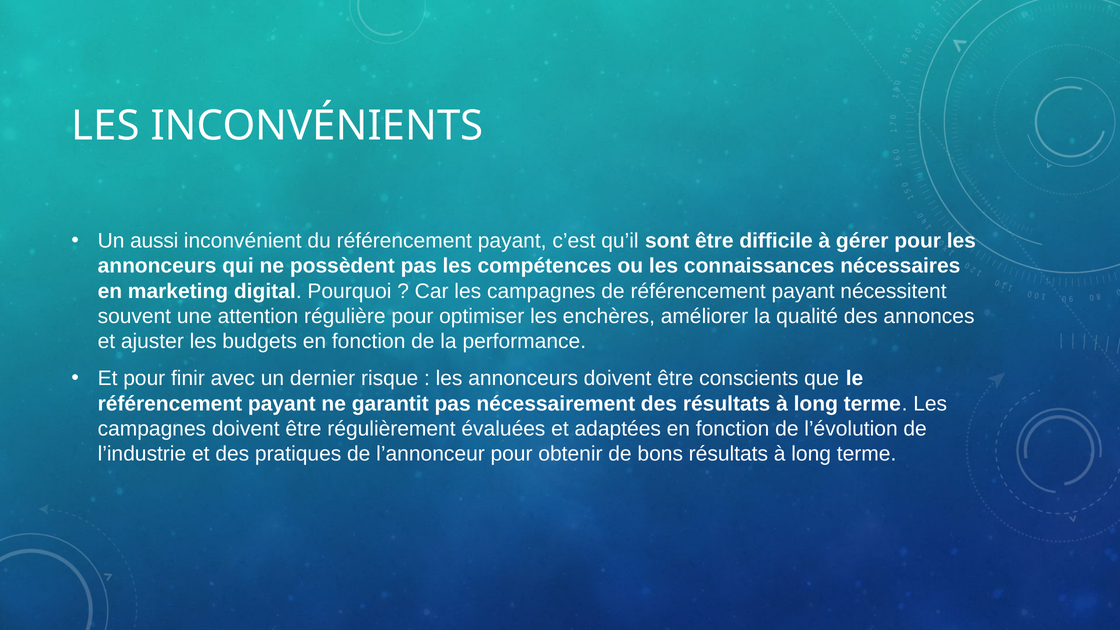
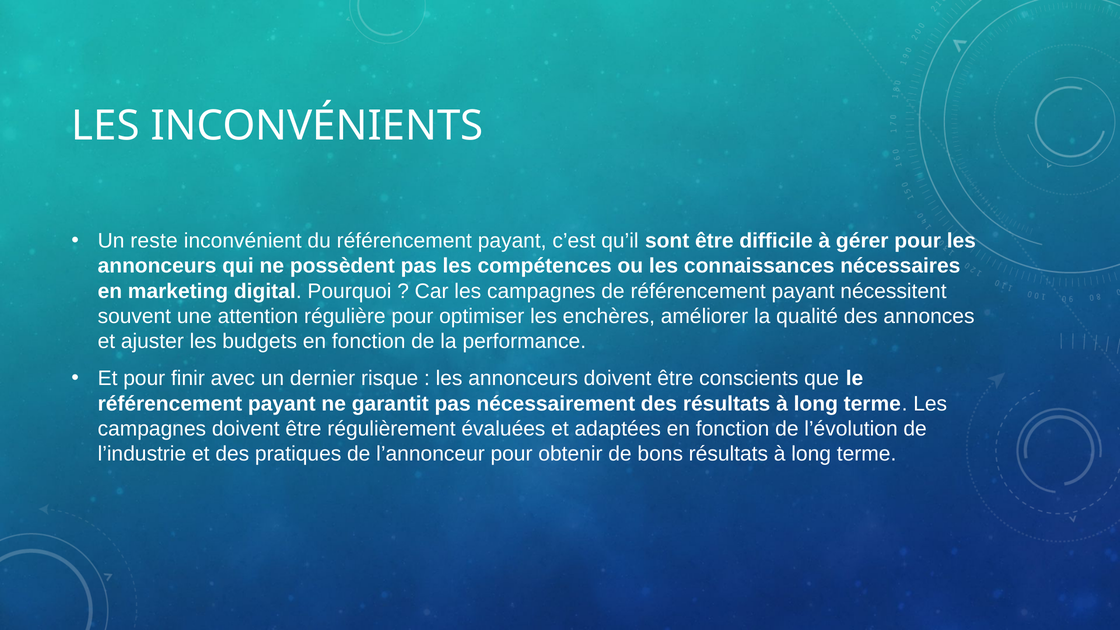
aussi: aussi -> reste (154, 241)
